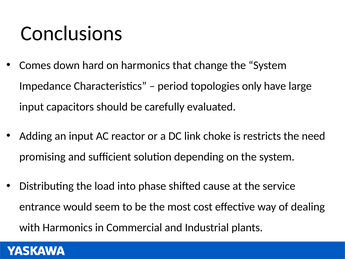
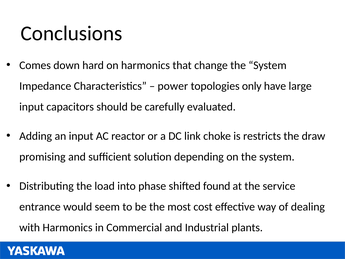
period: period -> power (173, 86)
need: need -> draw (314, 136)
cause: cause -> found (217, 186)
